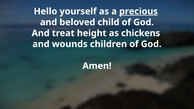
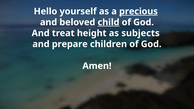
child underline: none -> present (108, 22)
chickens: chickens -> subjects (141, 33)
wounds: wounds -> prepare (70, 44)
